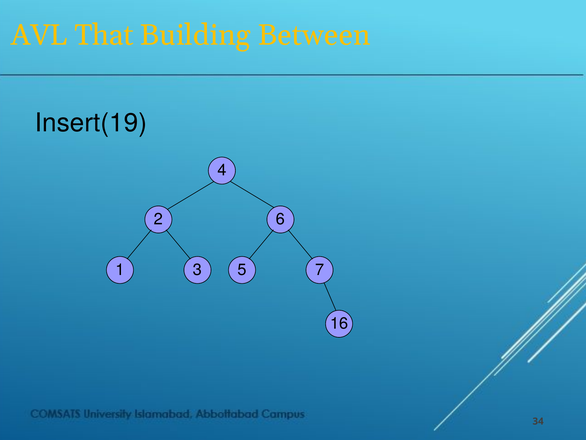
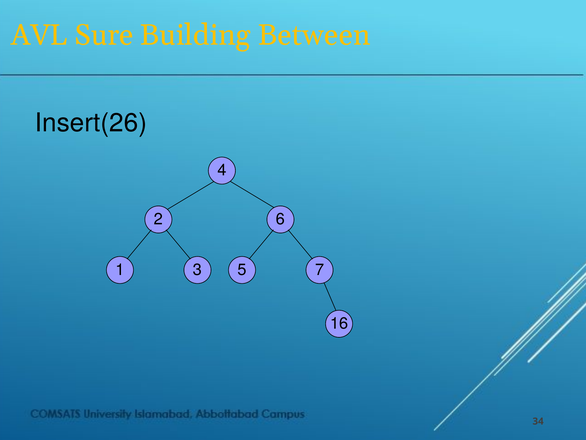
That: That -> Sure (104, 35)
Insert(19: Insert(19 -> Insert(26 (91, 123)
